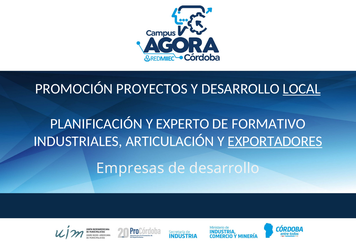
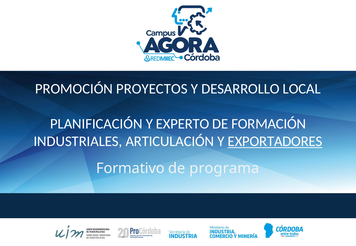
LOCAL underline: present -> none (302, 89)
FORMATIVO: FORMATIVO -> FORMACIÓN (269, 124)
Empresas: Empresas -> Formativo (130, 169)
de desarrollo: desarrollo -> programa (224, 169)
